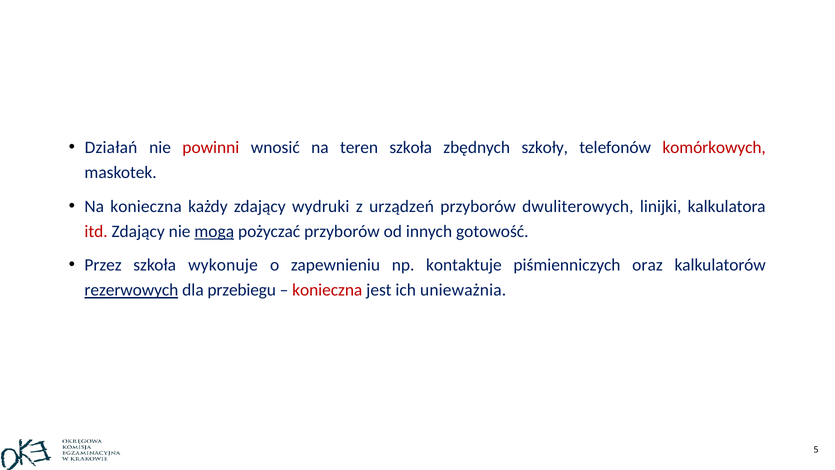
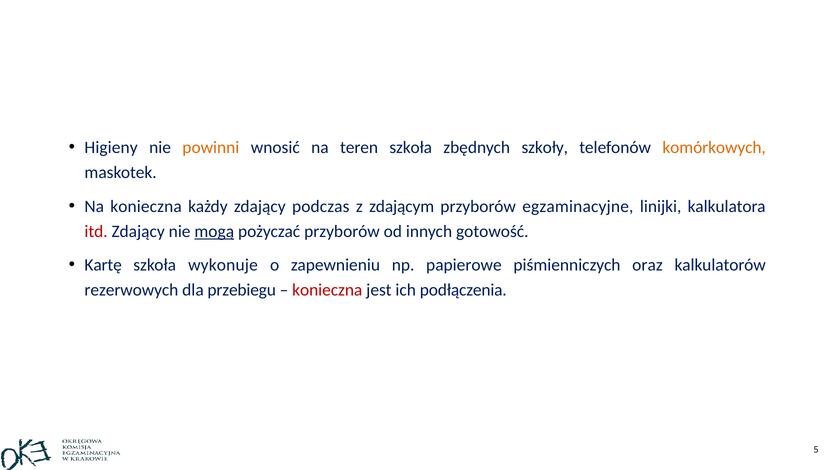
Działań: Działań -> Higieny (111, 147)
powinni colour: red -> orange (211, 147)
komórkowych colour: red -> orange (714, 147)
wydruki: wydruki -> podczas (321, 206)
urządzeń: urządzeń -> zdającym (402, 206)
dwuliterowych: dwuliterowych -> egzaminacyjne (578, 206)
Przez: Przez -> Kartę (103, 265)
kontaktuje: kontaktuje -> papierowe (464, 265)
rezerwowych underline: present -> none (131, 290)
unieważnia: unieważnia -> podłączenia (463, 290)
